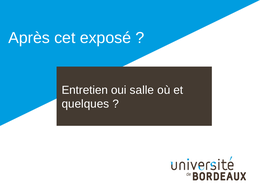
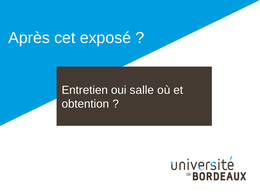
quelques: quelques -> obtention (85, 104)
